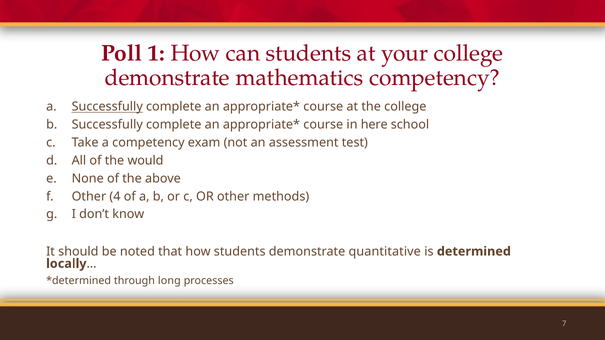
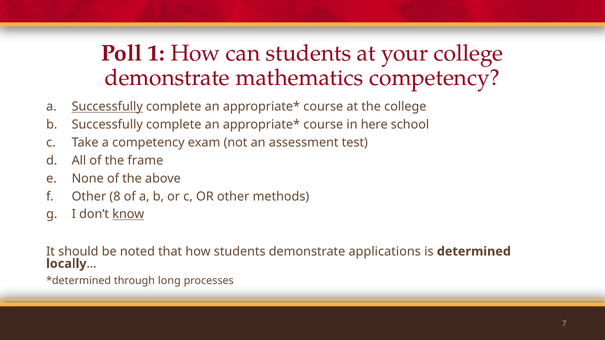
would: would -> frame (145, 161)
4: 4 -> 8 (115, 197)
know underline: none -> present (128, 214)
quantitative: quantitative -> applications (385, 252)
